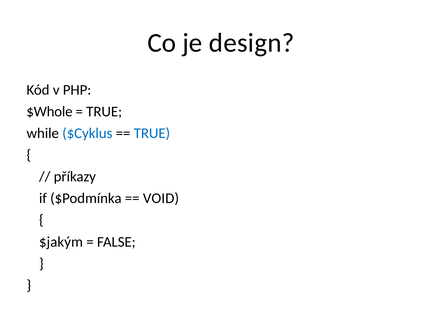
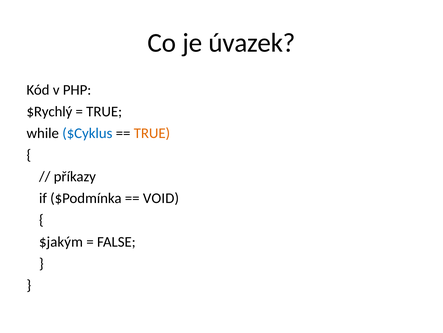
design: design -> úvazek (252, 43)
$Whole: $Whole -> $Rychlý (49, 111)
TRUE colour: blue -> orange (152, 133)
